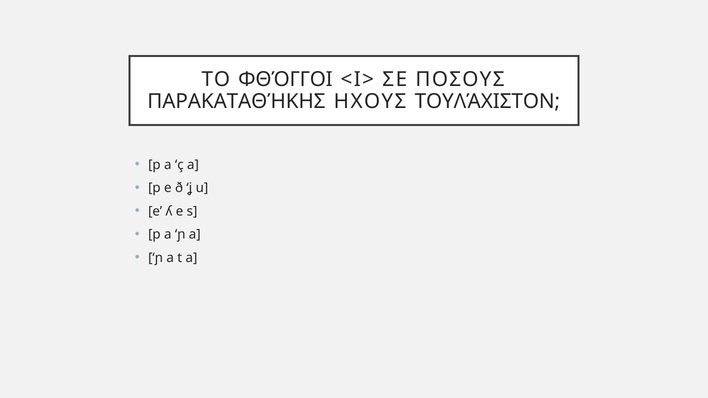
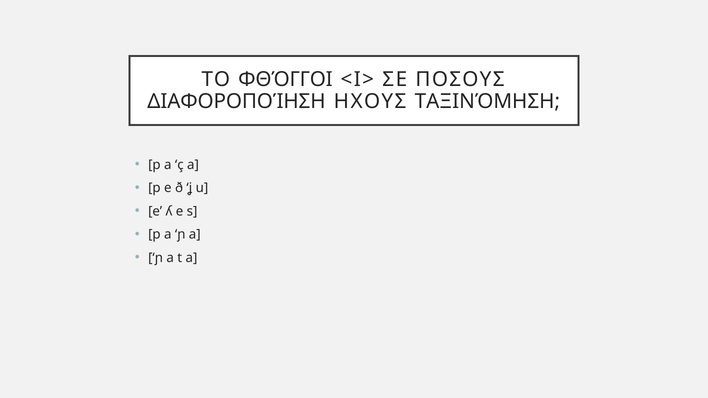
ΠΑΡΑΚΑΤΑΘΉΚΗΣ: ΠΑΡΑΚΑΤΑΘΉΚΗΣ -> ΔΙΑΦΟΡΟΠΟΊΗΣΗ (236, 102)
ΤΟΥΛΆΧΙΣΤΟΝ: ΤΟΥΛΆΧΙΣΤΟΝ -> ΤΑΞΙΝΌΜΗΣΗ (487, 102)
